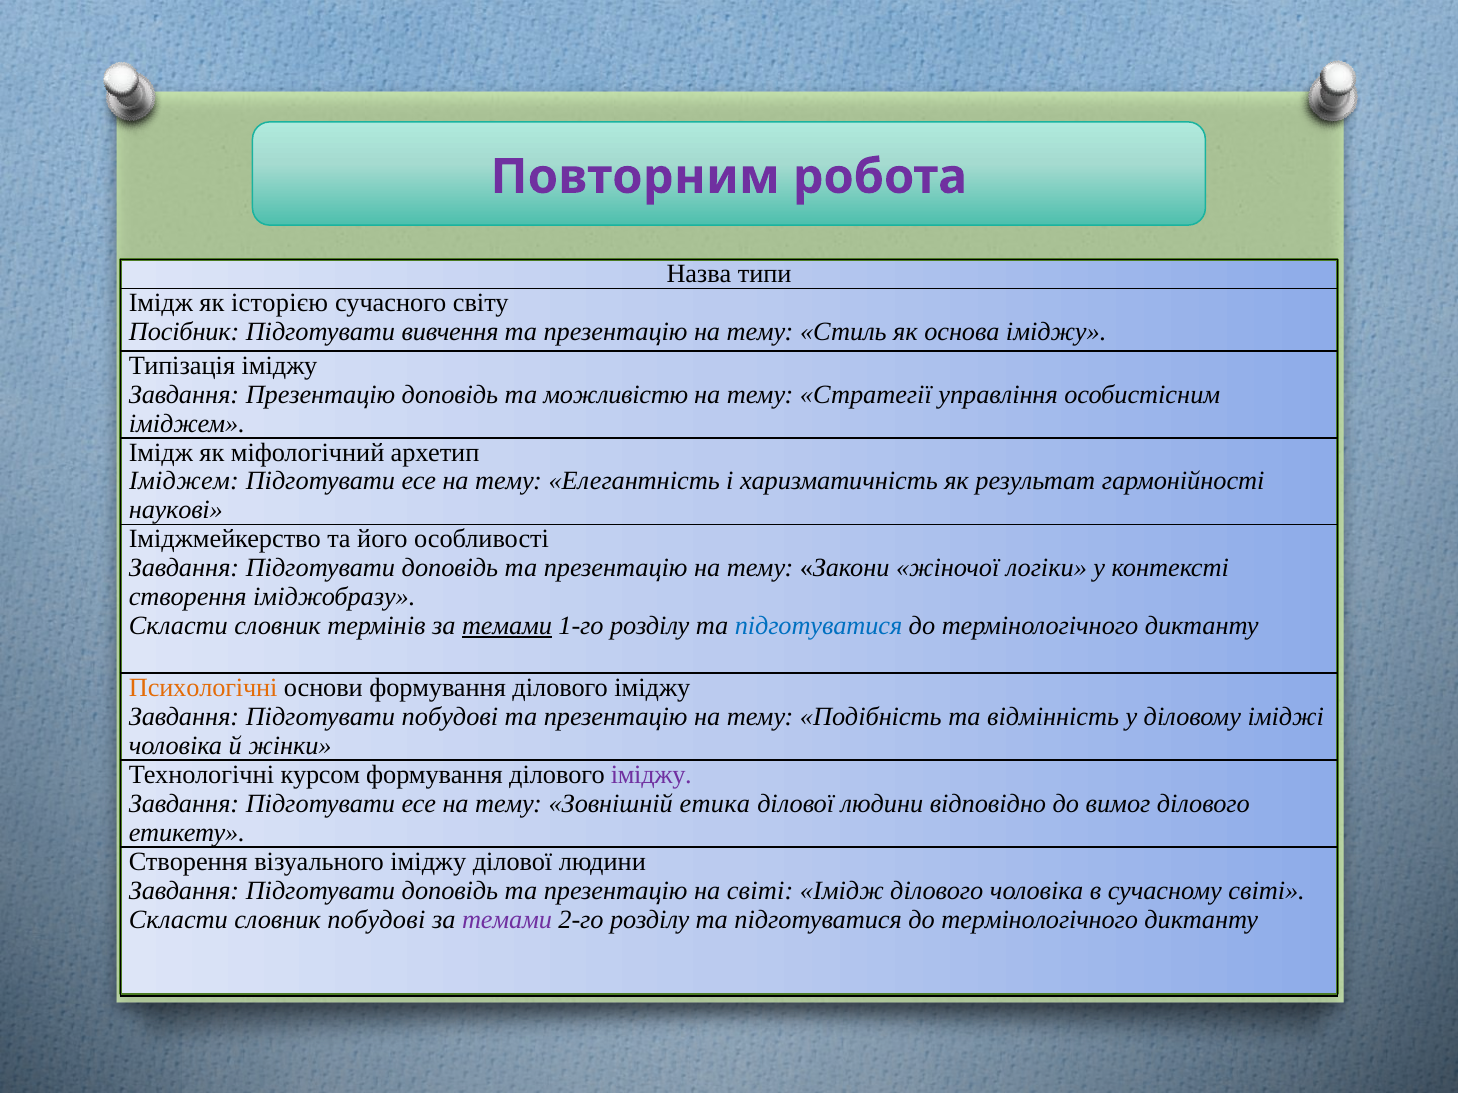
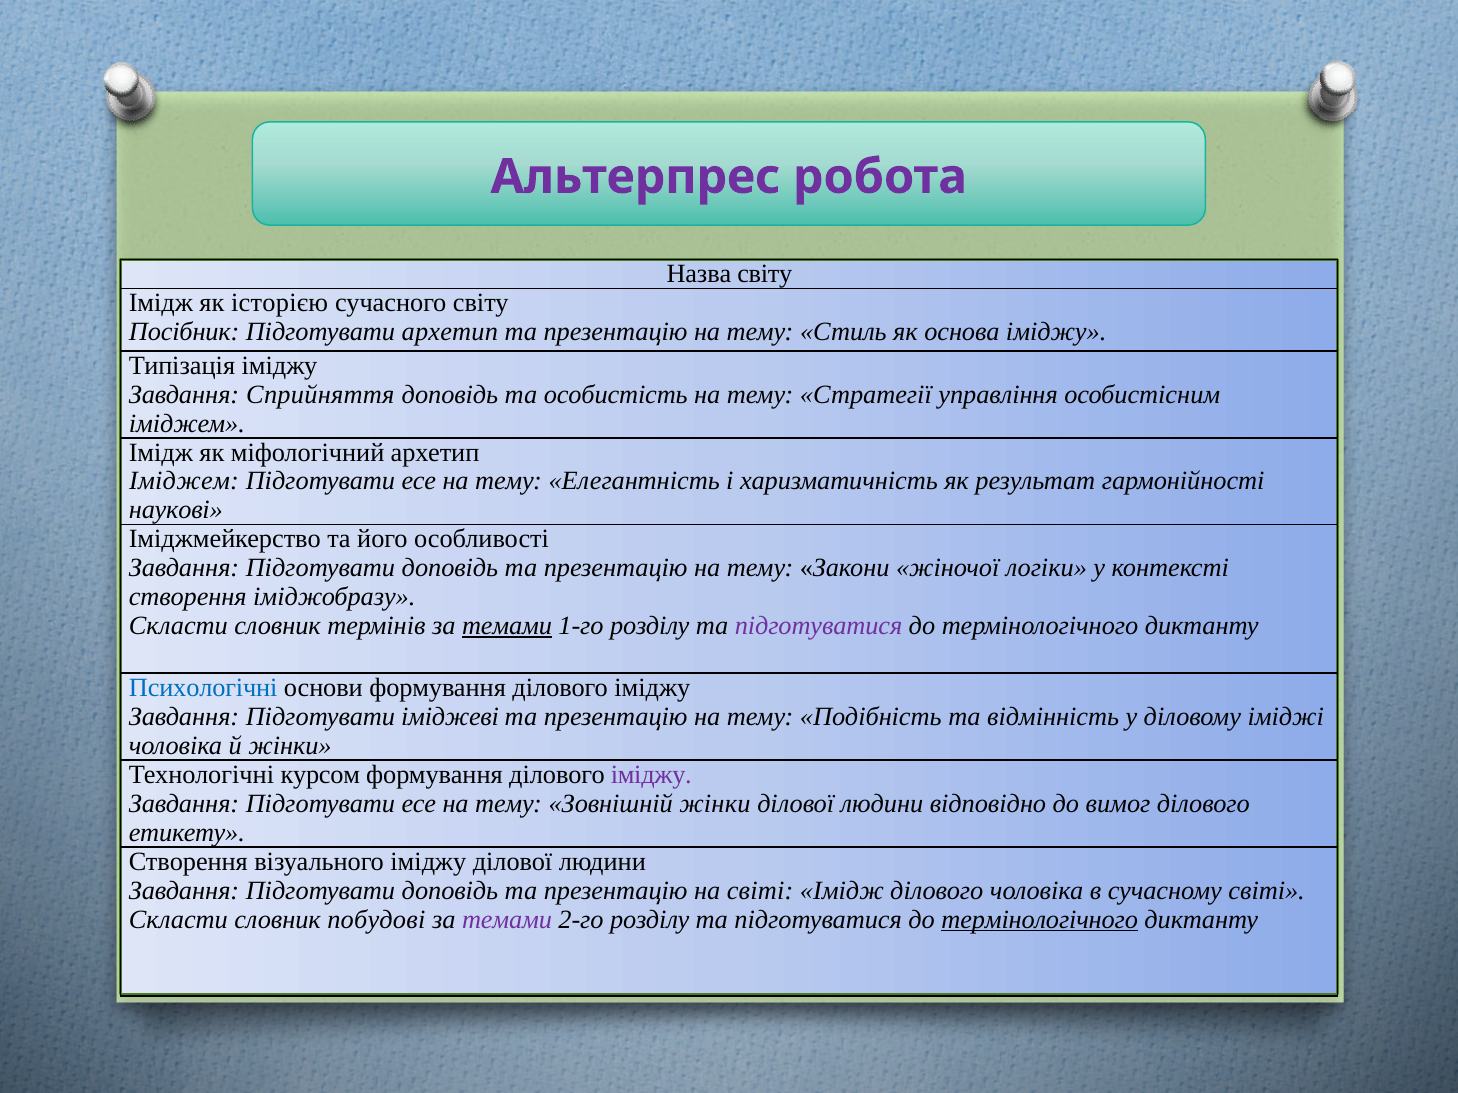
Повторним: Повторним -> Альтерпрес (635, 177)
Назва типи: типи -> світу (765, 274)
Підготувати вивчення: вивчення -> архетип (450, 332)
Завдання Презентацію: Презентацію -> Сприйняття (320, 395)
можливістю: можливістю -> особистість (616, 395)
підготуватися colour: blue -> purple (819, 626)
Психологічні colour: orange -> blue (203, 688)
Підготувати побудові: побудові -> іміджеві (450, 717)
Зовнішній етика: етика -> жінки (715, 804)
термінологічного underline: none -> present (1040, 920)
